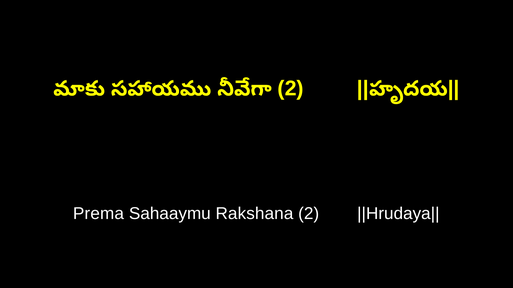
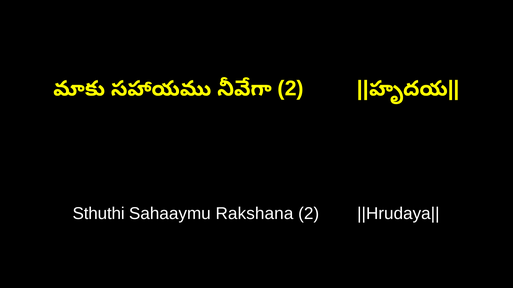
Prema: Prema -> Sthuthi (99, 214)
